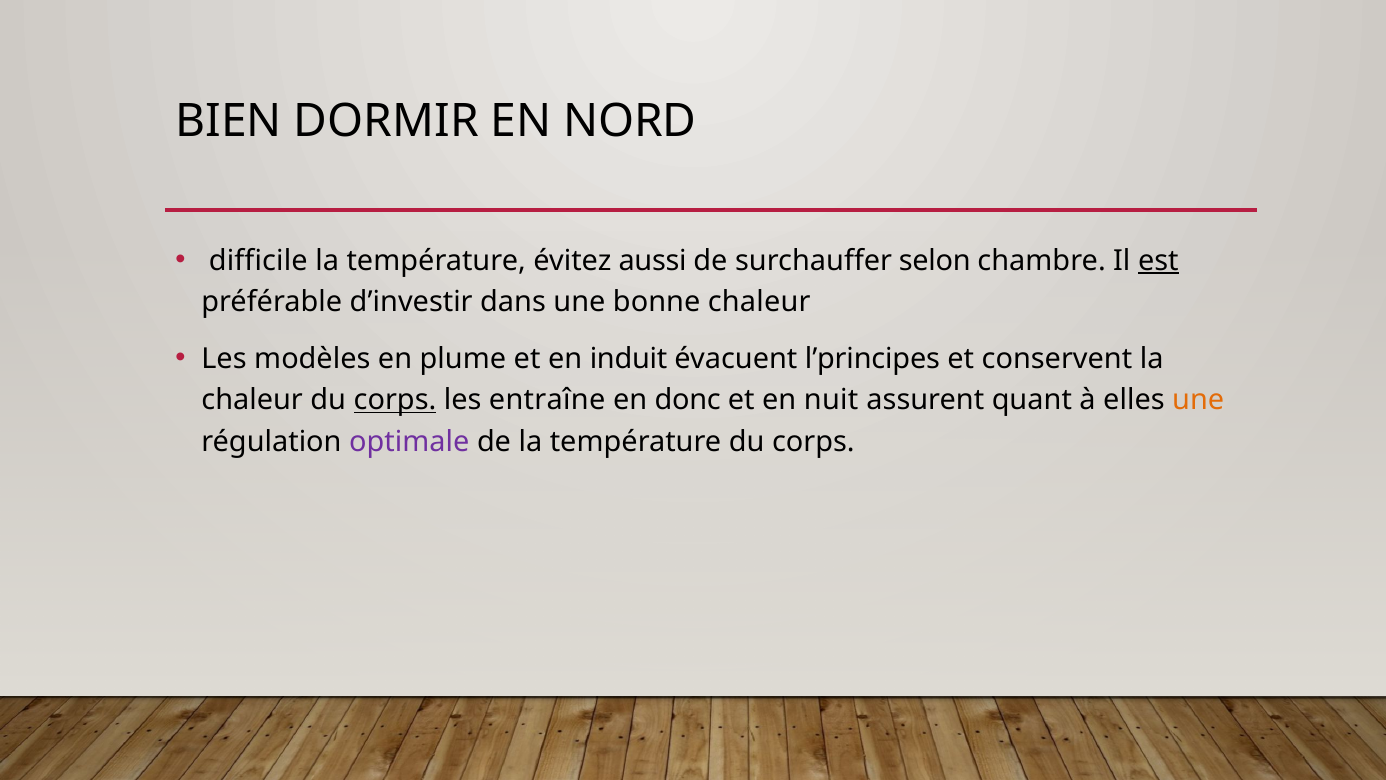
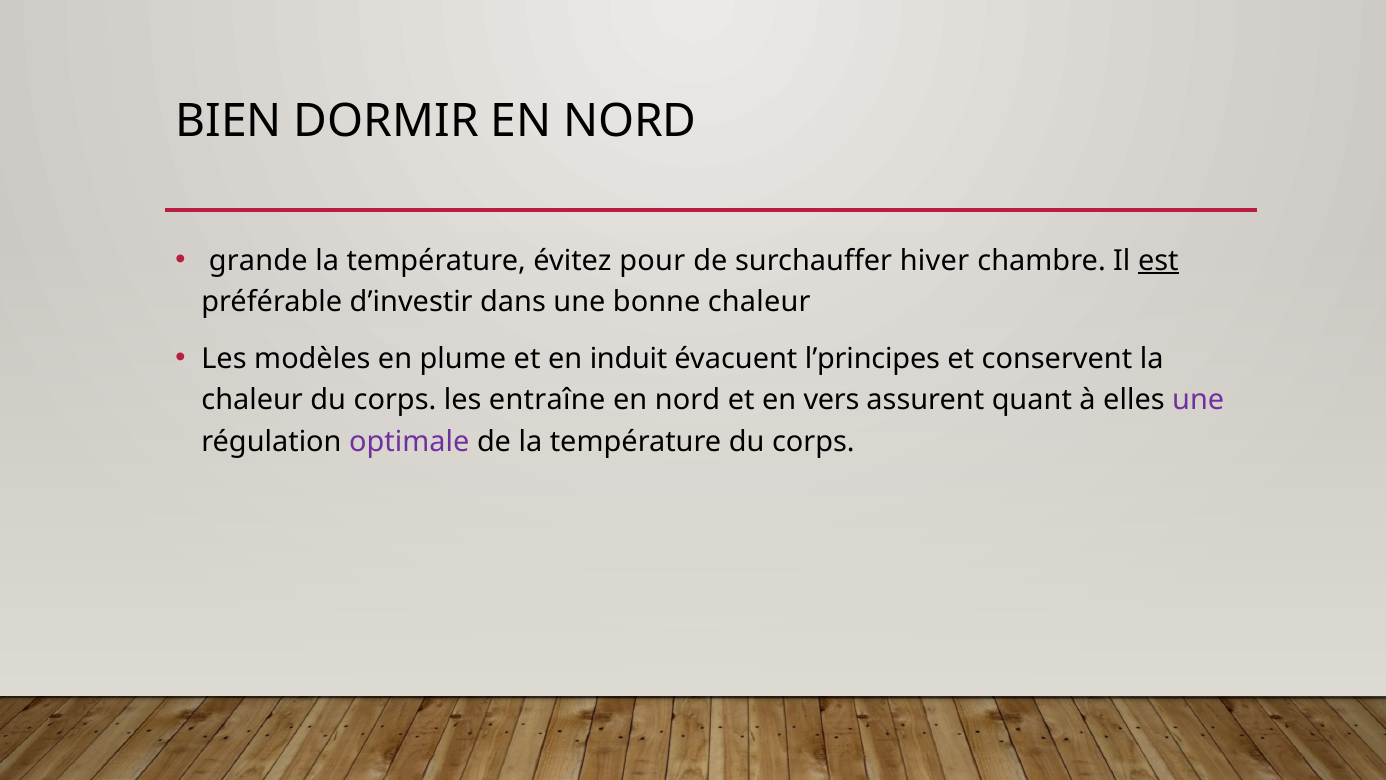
difficile: difficile -> grande (258, 261)
aussi: aussi -> pour (652, 261)
selon: selon -> hiver (935, 261)
corps underline: present -> none (395, 400)
donc: donc -> nord (688, 400)
nuit: nuit -> vers (831, 400)
une colour: orange -> purple (1198, 400)
